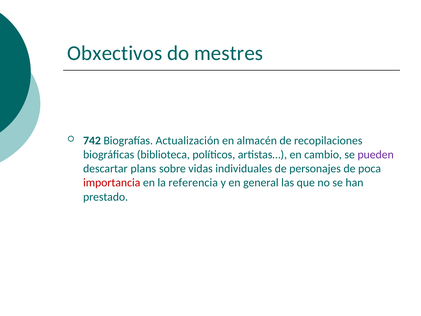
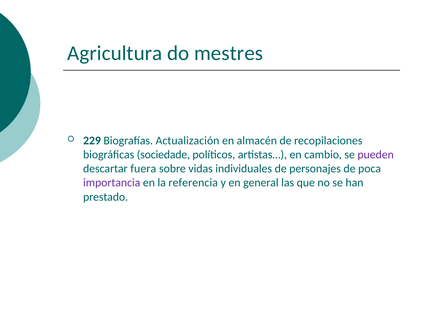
Obxectivos: Obxectivos -> Agricultura (115, 53)
742: 742 -> 229 (92, 141)
biblioteca: biblioteca -> sociedade (163, 155)
plans: plans -> fuera (143, 169)
importancia colour: red -> purple (112, 183)
